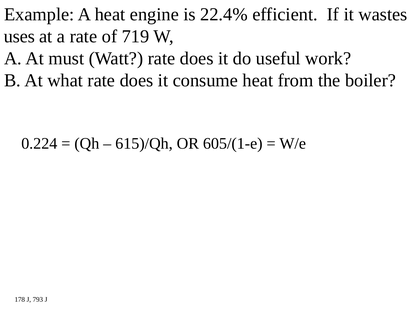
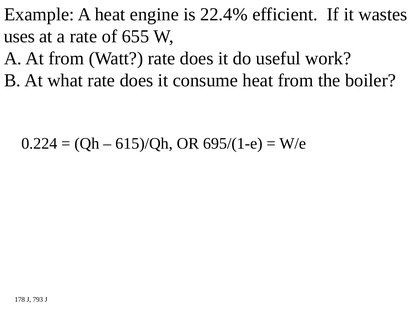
719: 719 -> 655 (135, 36)
At must: must -> from (66, 58)
605/(1-e: 605/(1-e -> 695/(1-e (233, 144)
